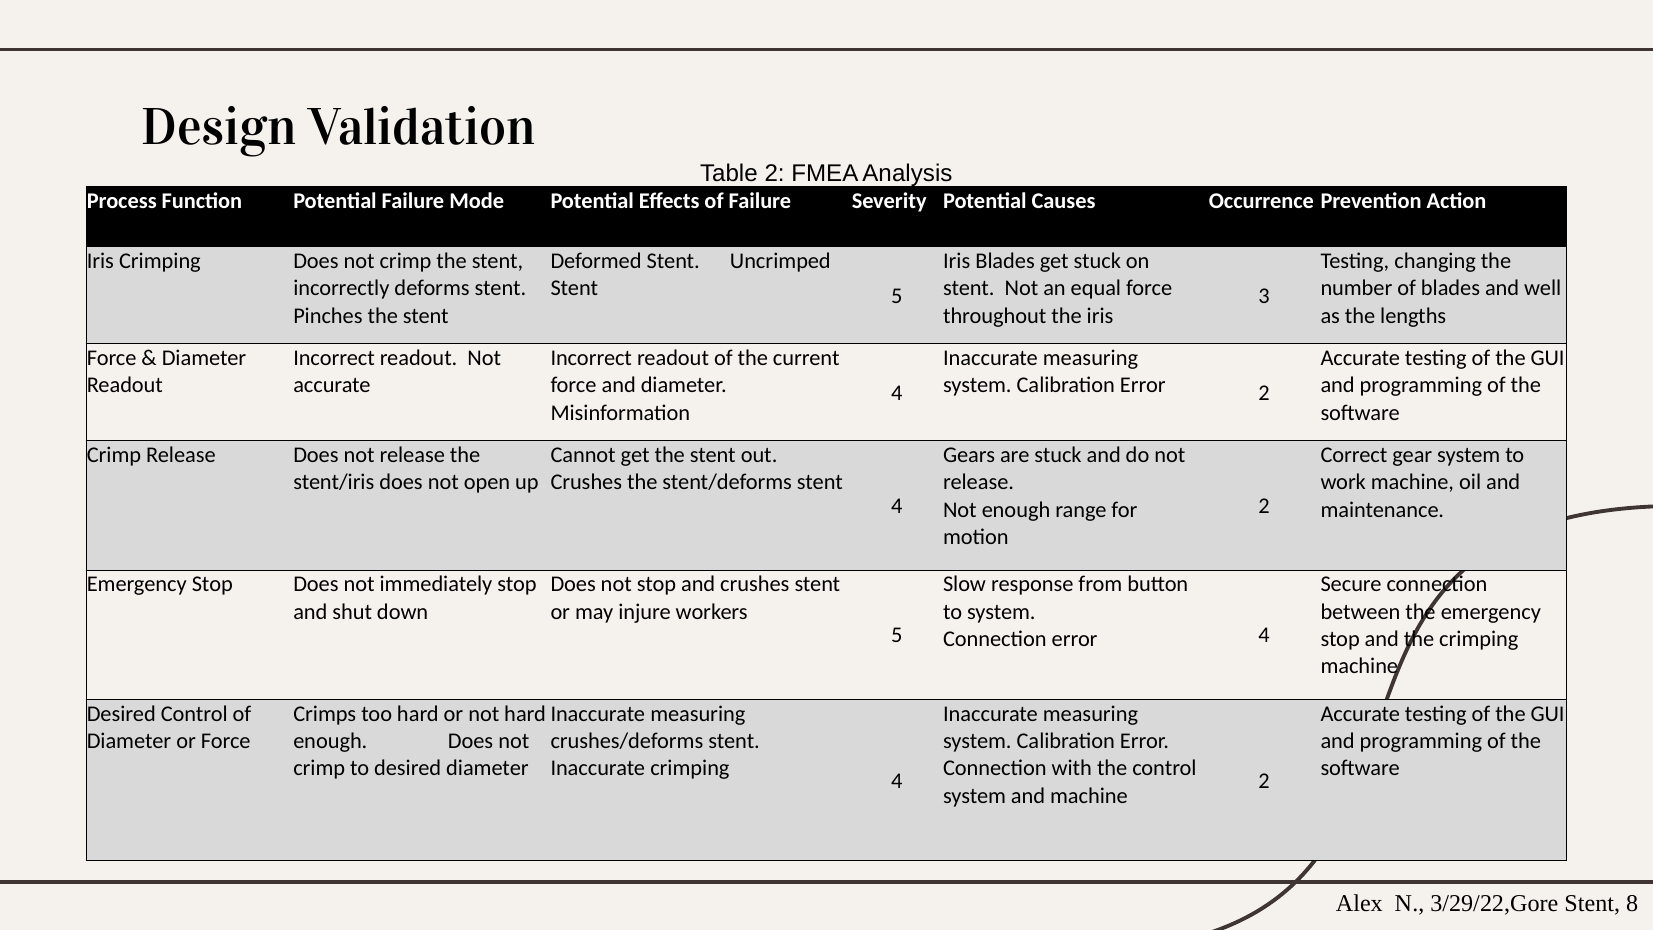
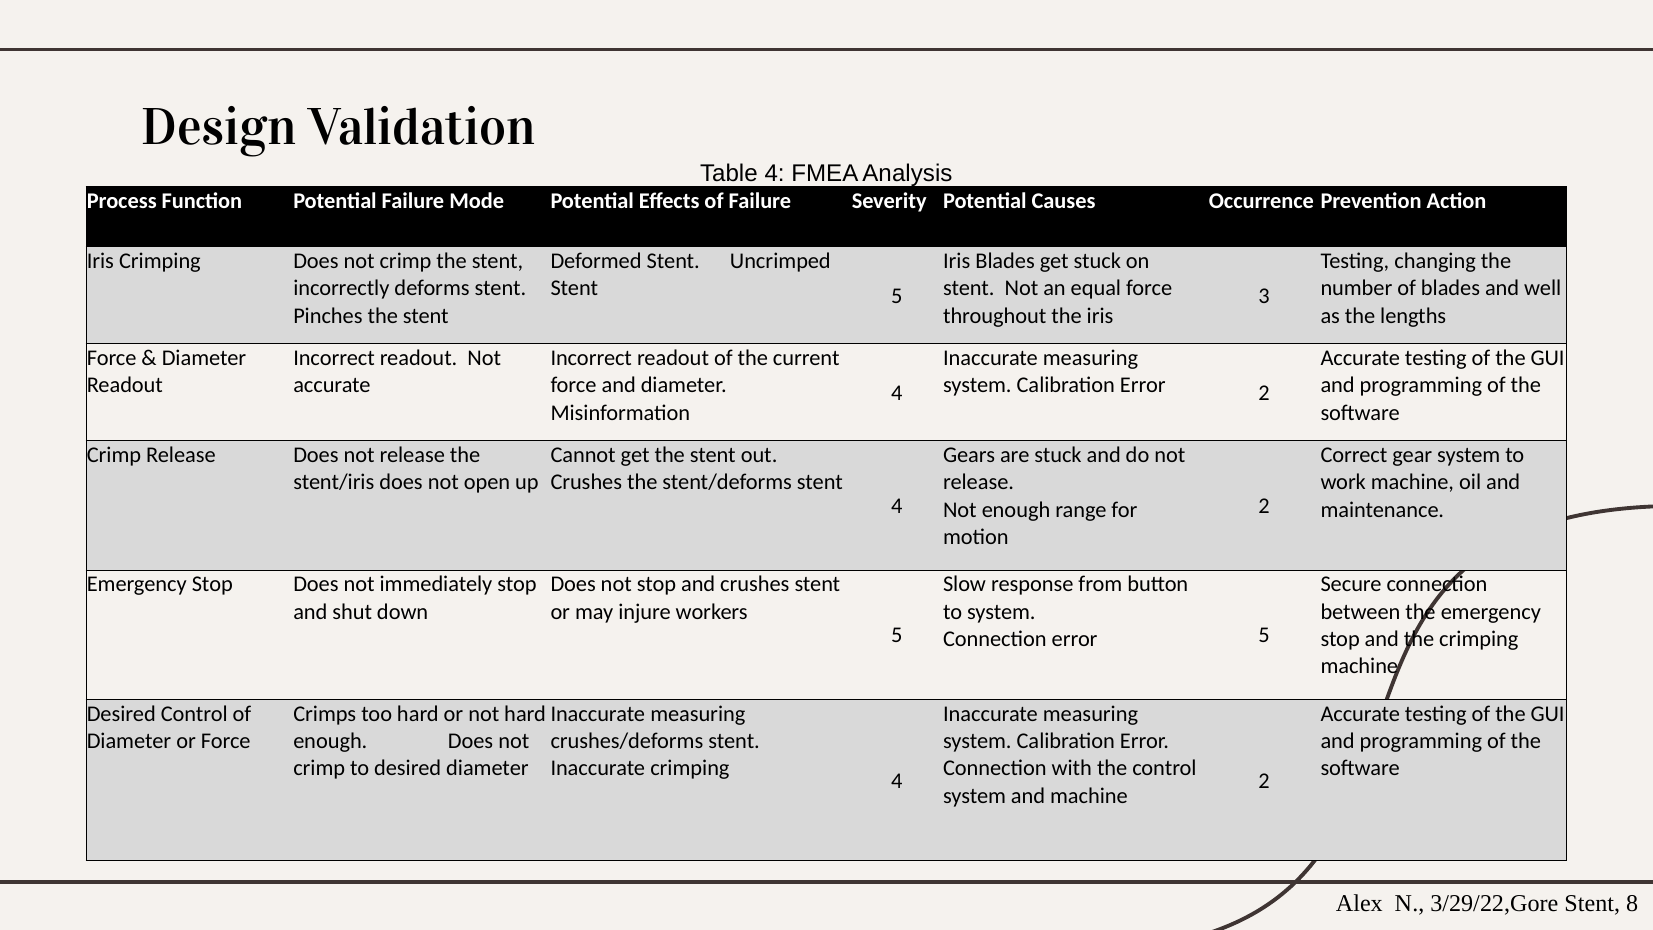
Table 2: 2 -> 4 (775, 174)
error 4: 4 -> 5 (1264, 635)
